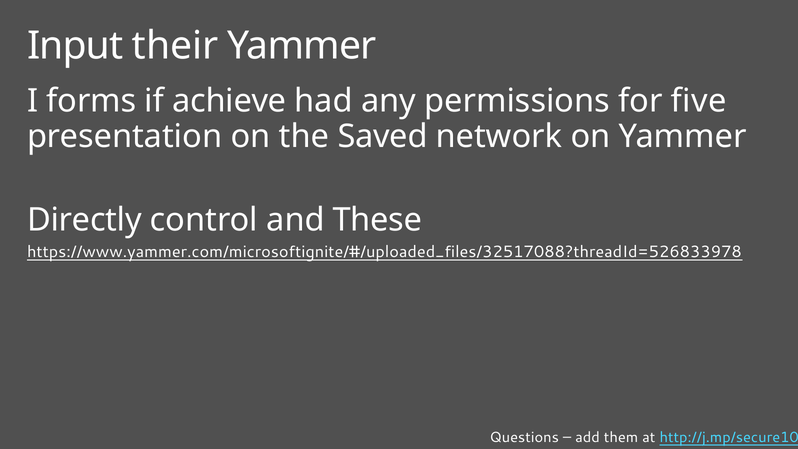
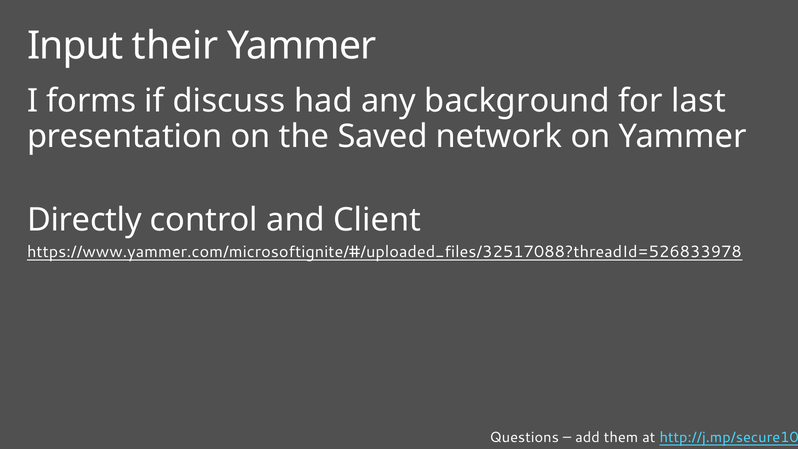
achieve: achieve -> discuss (229, 101)
permissions: permissions -> background (517, 101)
five: five -> last (699, 101)
These: These -> Client (377, 220)
